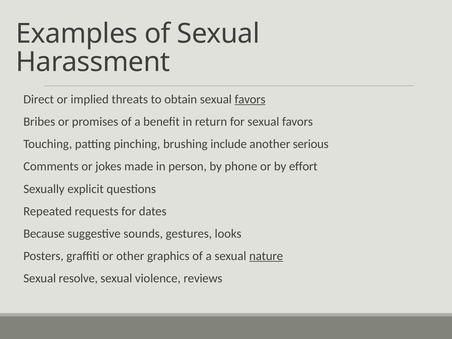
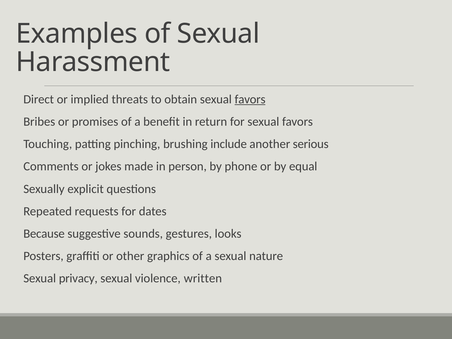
effort: effort -> equal (303, 166)
nature underline: present -> none (266, 256)
resolve: resolve -> privacy (78, 278)
reviews: reviews -> written (203, 278)
